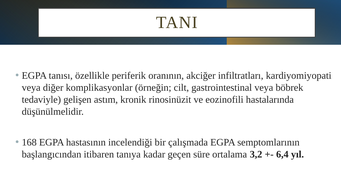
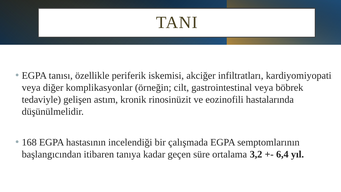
oranının: oranının -> iskemisi (166, 76)
